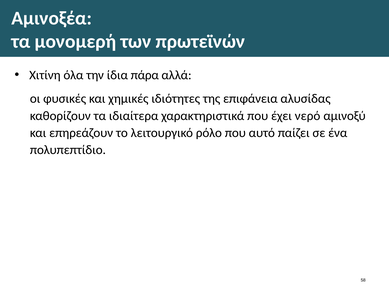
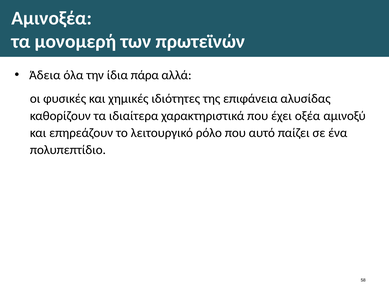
Χιτίνη: Χιτίνη -> Άδεια (45, 75)
νερό: νερό -> οξέα (308, 116)
